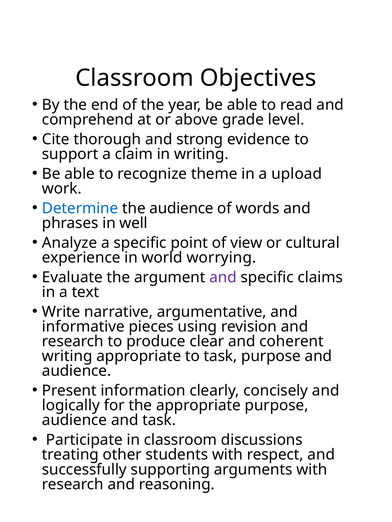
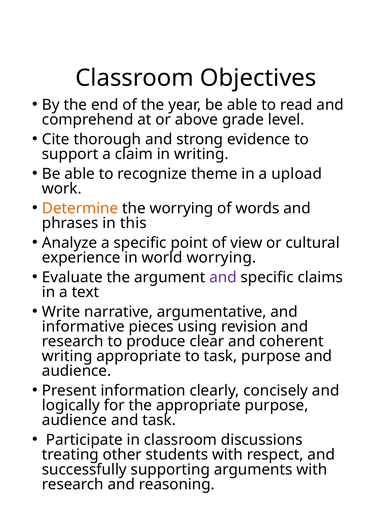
Determine colour: blue -> orange (80, 209)
the audience: audience -> worrying (181, 209)
well: well -> this (133, 223)
